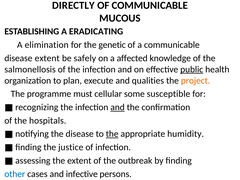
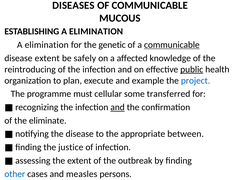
DIRECTLY: DIRECTLY -> DISEASES (73, 5)
ESTABLISHING A ERADICATING: ERADICATING -> ELIMINATION (96, 31)
communicable underline: none -> present (172, 45)
salmonellosis: salmonellosis -> reintroducing (30, 69)
qualities: qualities -> example (148, 81)
project colour: orange -> blue (196, 81)
susceptible: susceptible -> transferred (169, 94)
hospitals: hospitals -> eliminate (48, 121)
the underline: present -> none (112, 134)
humidity: humidity -> between (186, 134)
infective: infective -> measles (82, 174)
